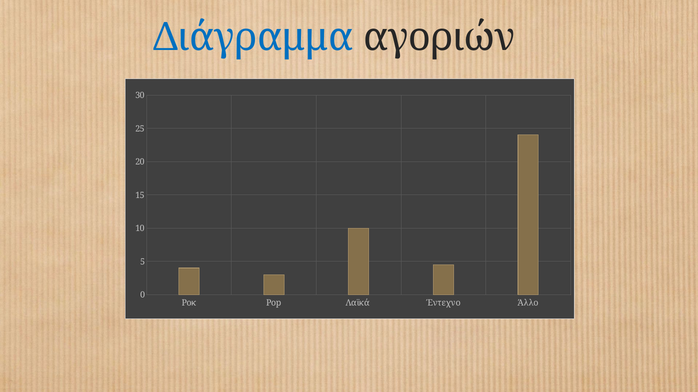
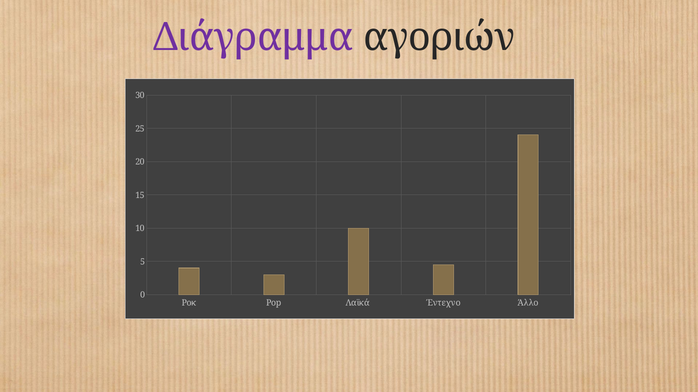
Διάγραμμα colour: blue -> purple (253, 37)
